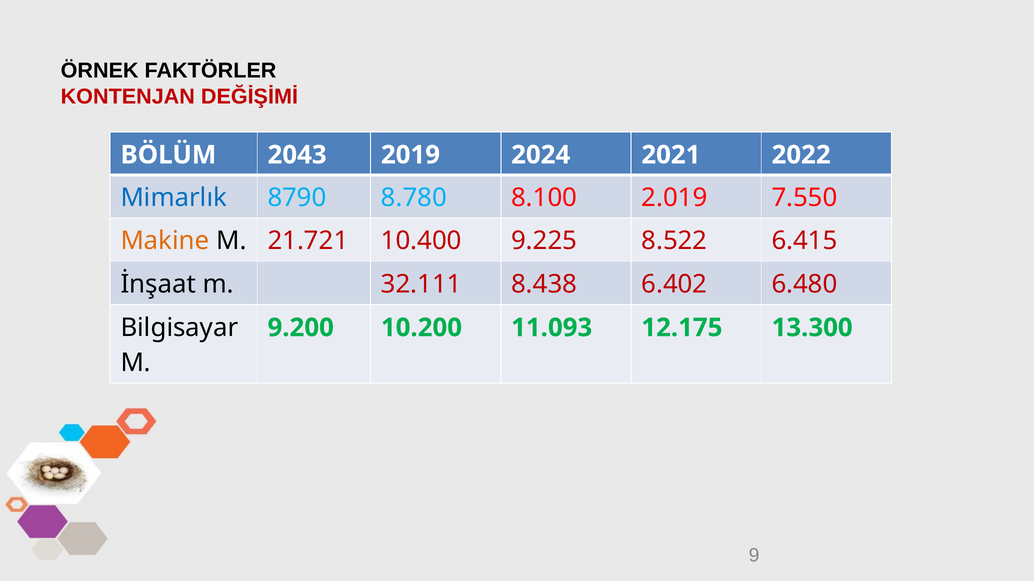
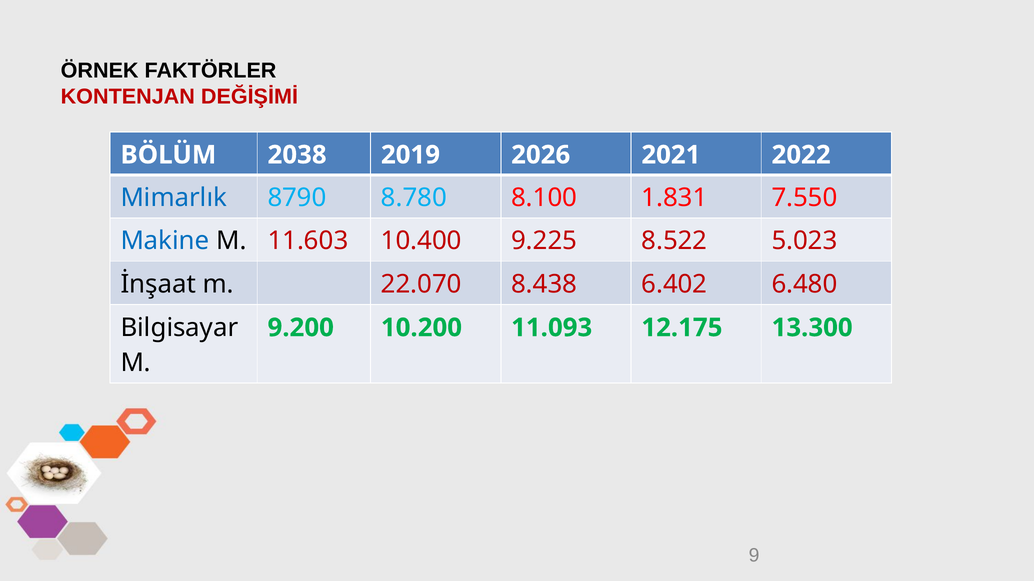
2043: 2043 -> 2038 (297, 155)
2024: 2024 -> 2026 (541, 155)
2.019: 2.019 -> 1.831 (674, 198)
Makine colour: orange -> blue (165, 241)
21.721: 21.721 -> 11.603 (308, 241)
6.415: 6.415 -> 5.023 (805, 241)
32.111: 32.111 -> 22.070 (421, 285)
